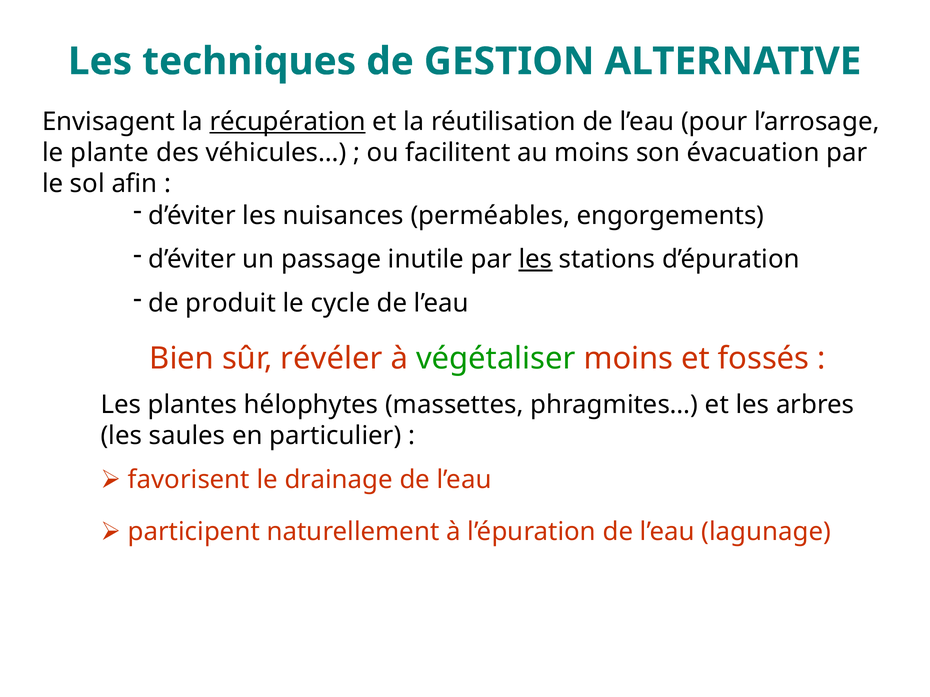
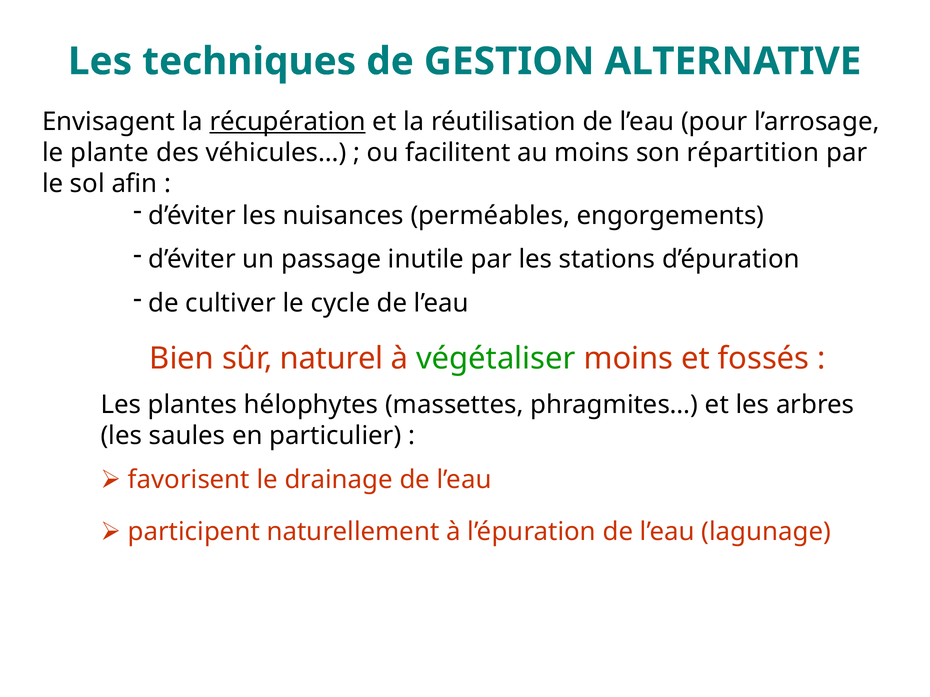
évacuation: évacuation -> répartition (753, 153)
les underline: present -> none (535, 260)
produit: produit -> cultiver (231, 304)
révéler: révéler -> naturel (332, 359)
